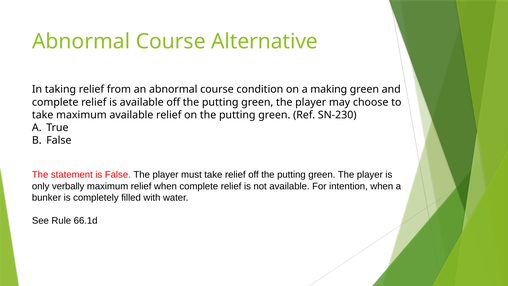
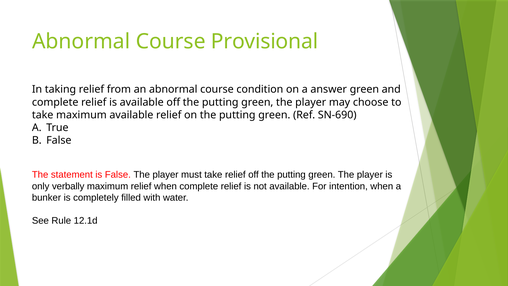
Alternative: Alternative -> Provisional (265, 41)
making: making -> answer (329, 89)
SN-230: SN-230 -> SN-690 (337, 115)
66.1d: 66.1d -> 12.1d (86, 220)
